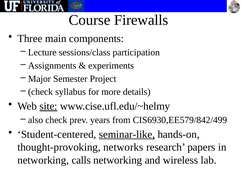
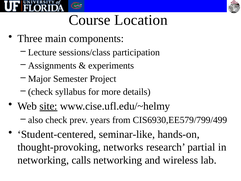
Firewalls: Firewalls -> Location (141, 20)
CIS6930,EE579/842/499: CIS6930,EE579/842/499 -> CIS6930,EE579/799/499 (180, 120)
seminar-like underline: present -> none (127, 134)
papers: papers -> partial (201, 147)
